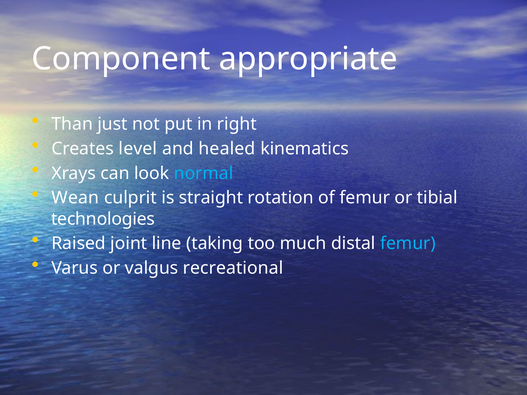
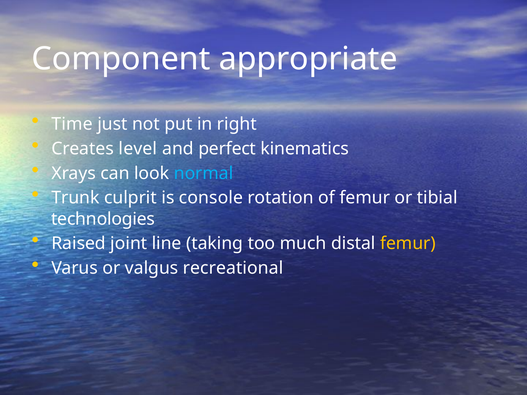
Than: Than -> Time (72, 124)
healed: healed -> perfect (227, 149)
Wean: Wean -> Trunk (75, 198)
straight: straight -> console (211, 198)
femur colour: light blue -> yellow (408, 244)
